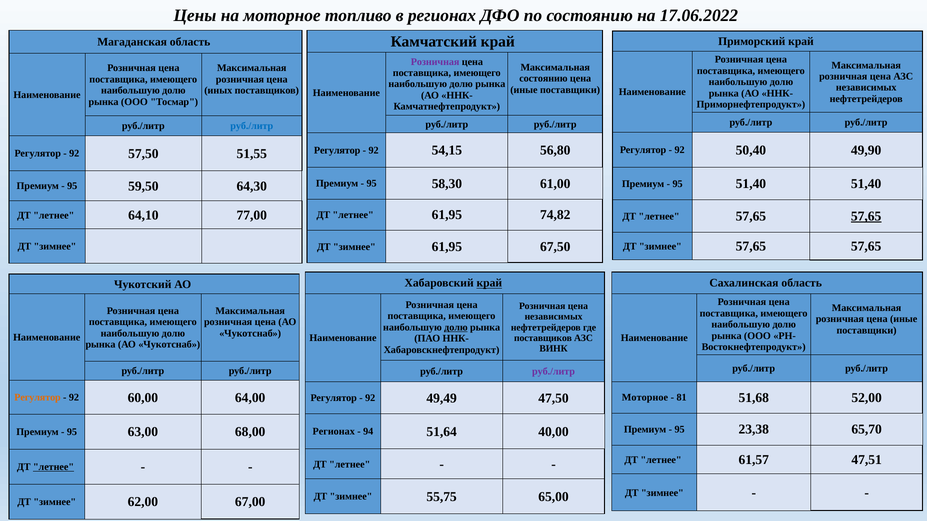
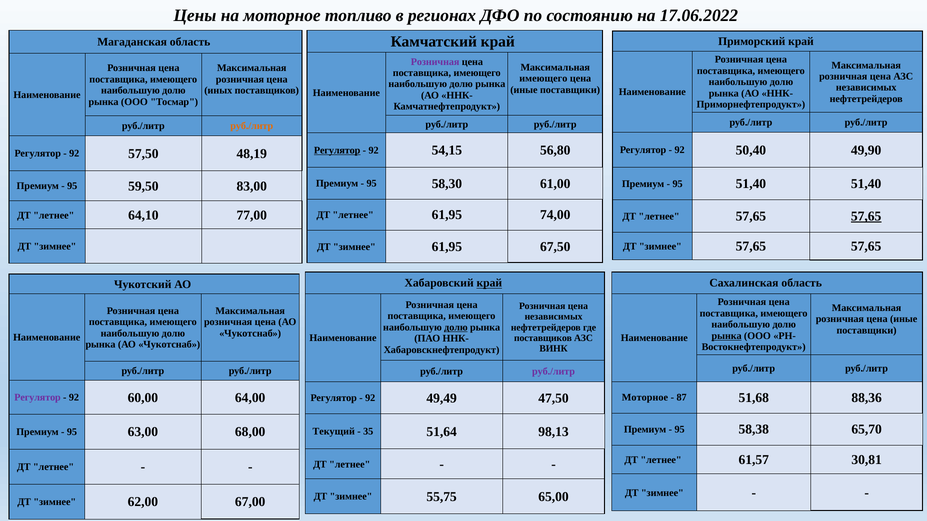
состоянию: состоянию -> имеющего (543, 79)
руб./литр colour: blue -> orange (252, 126)
Регулятор underline: none -> present (337, 151)
51,55: 51,55 -> 48,19 (252, 154)
64,30: 64,30 -> 83,00 (252, 186)
74,82: 74,82 -> 74,00 (555, 215)
рынка underline: none -> present (727, 336)
Регулятор colour: orange -> purple (38, 398)
81: 81 -> 87 (682, 398)
52,00: 52,00 -> 88,36 (867, 398)
23,38: 23,38 -> 58,38 (754, 430)
Регионах: Регионах -> Текущий (334, 432)
94: 94 -> 35 (368, 432)
40,00: 40,00 -> 98,13 (553, 432)
47,51: 47,51 -> 30,81 (867, 460)
летнее underline: present -> none (54, 467)
